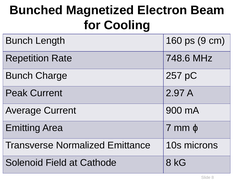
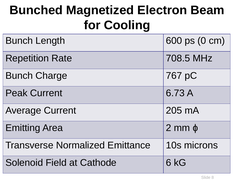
160: 160 -> 600 (174, 41)
9: 9 -> 0 (202, 41)
748.6: 748.6 -> 708.5 (178, 58)
257: 257 -> 767 (174, 76)
2.97: 2.97 -> 6.73 (175, 93)
900: 900 -> 205 (174, 111)
7: 7 -> 2 (169, 128)
Cathode 8: 8 -> 6 (169, 163)
